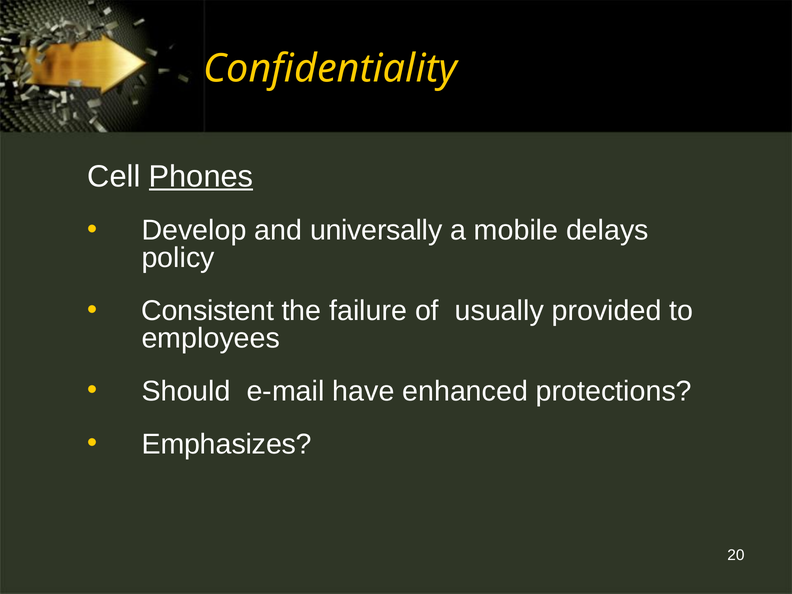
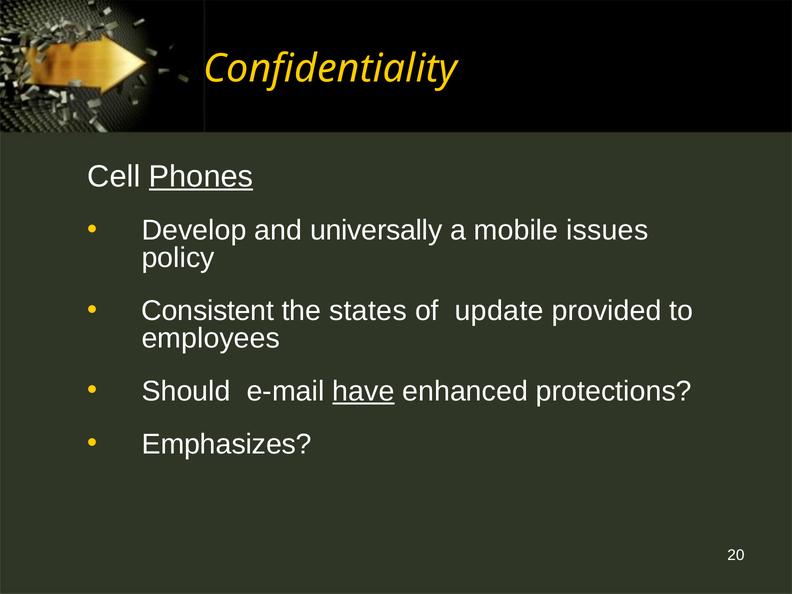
delays: delays -> issues (607, 230)
failure: failure -> states (368, 311)
usually: usually -> update (499, 311)
have underline: none -> present (363, 391)
